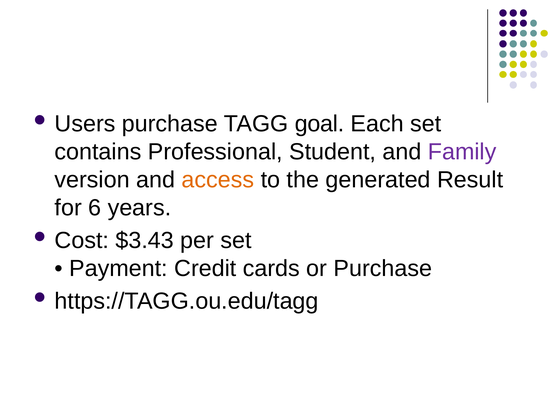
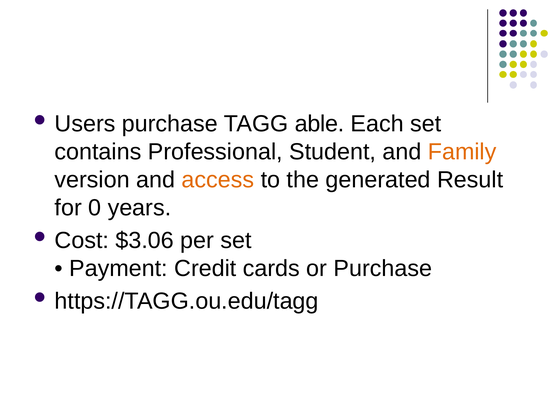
goal: goal -> able (320, 124)
Family colour: purple -> orange (462, 152)
6: 6 -> 0 (95, 208)
$3.43: $3.43 -> $3.06 (145, 240)
